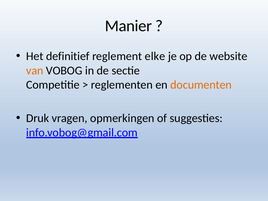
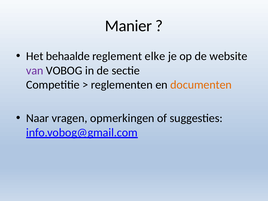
definitief: definitief -> behaalde (68, 56)
van colour: orange -> purple (35, 71)
Druk: Druk -> Naar (38, 118)
